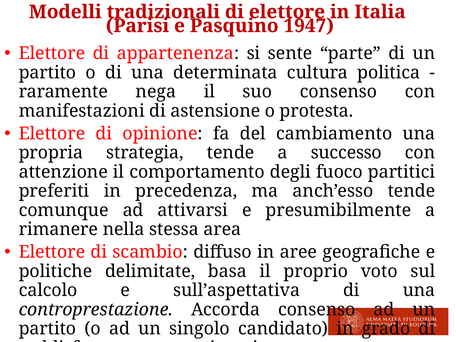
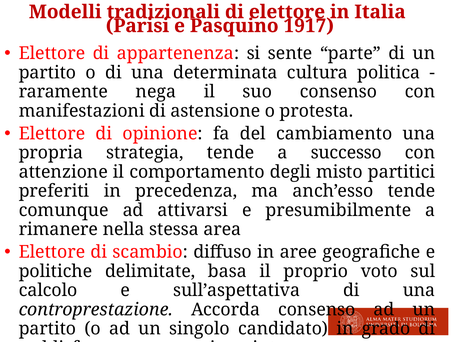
1947: 1947 -> 1917 (309, 26)
fuoco: fuoco -> misto (339, 172)
